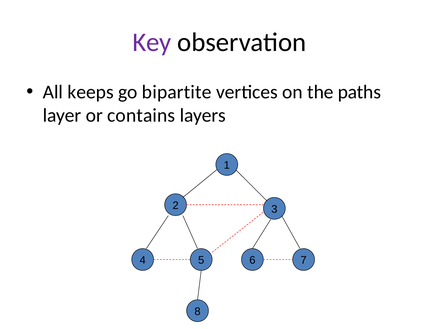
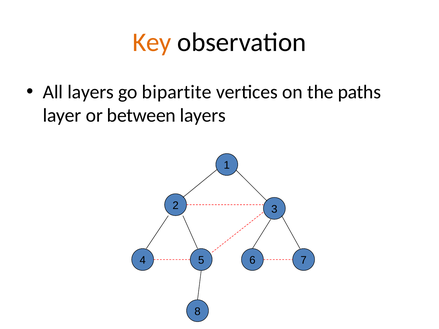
Key colour: purple -> orange (152, 42)
All keeps: keeps -> layers (91, 92)
contains: contains -> between (141, 116)
